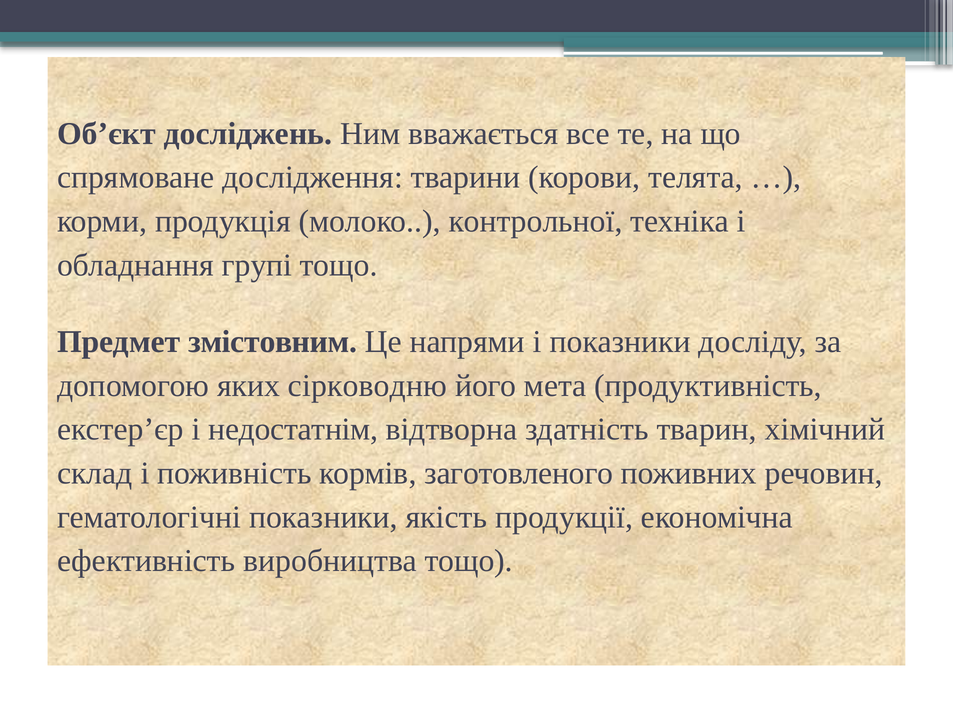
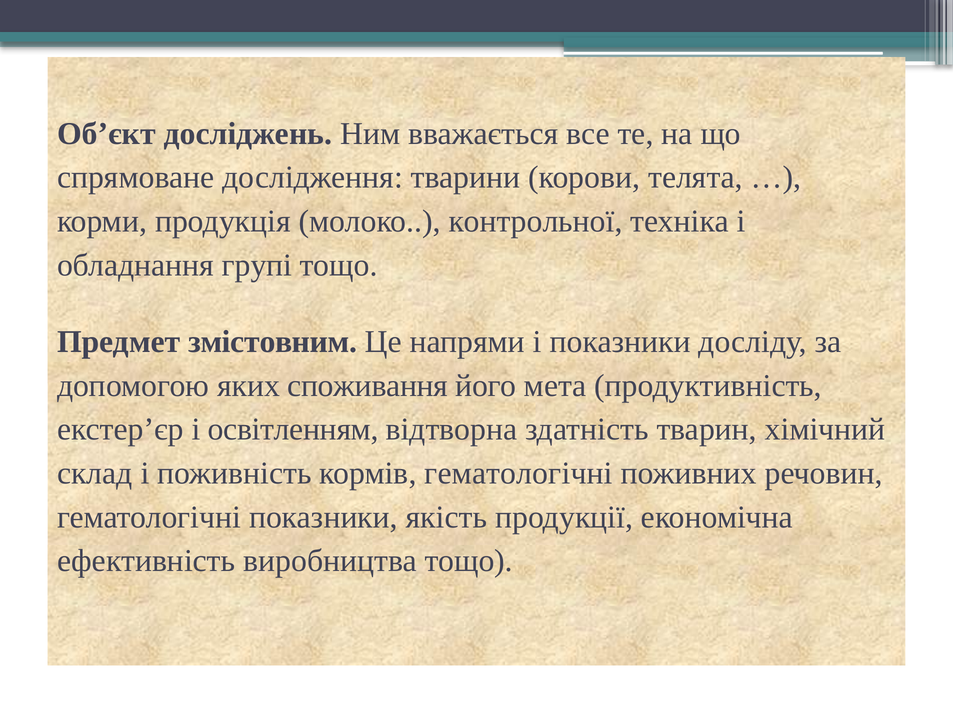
сірководню: сірководню -> споживання (368, 385)
недостатнім: недостатнім -> освітленням (293, 429)
кормів заготовленого: заготовленого -> гематологічні (519, 473)
